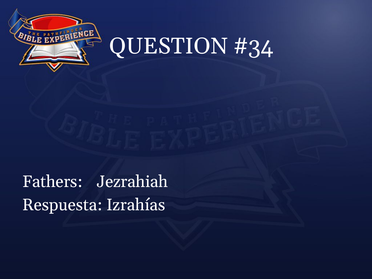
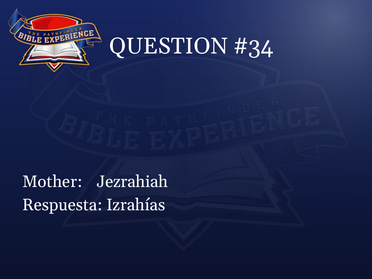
Fathers: Fathers -> Mother (52, 182)
